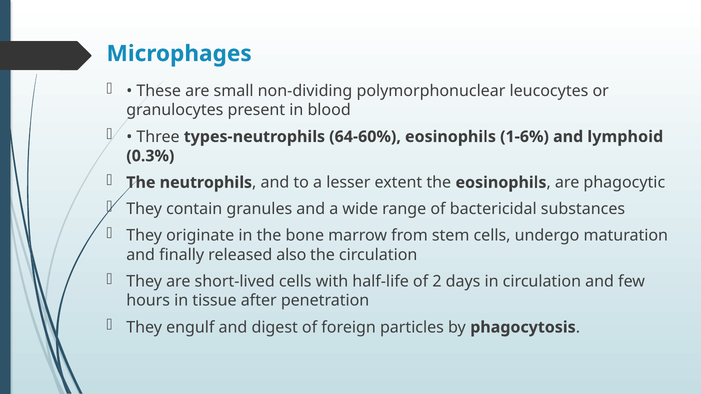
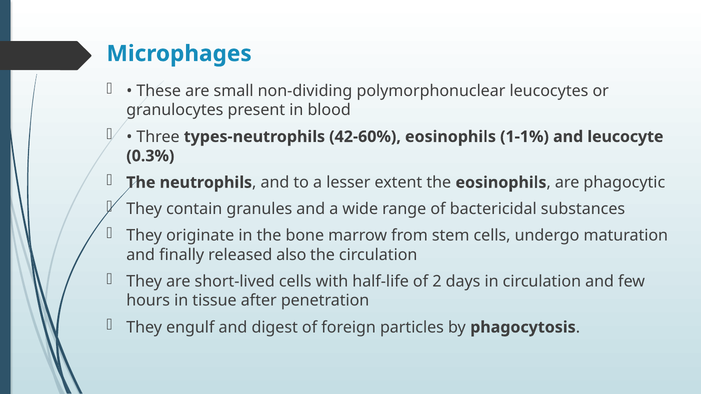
64-60%: 64-60% -> 42-60% (365, 137)
1-6%: 1-6% -> 1-1% (525, 137)
lymphoid: lymphoid -> leucocyte (625, 137)
